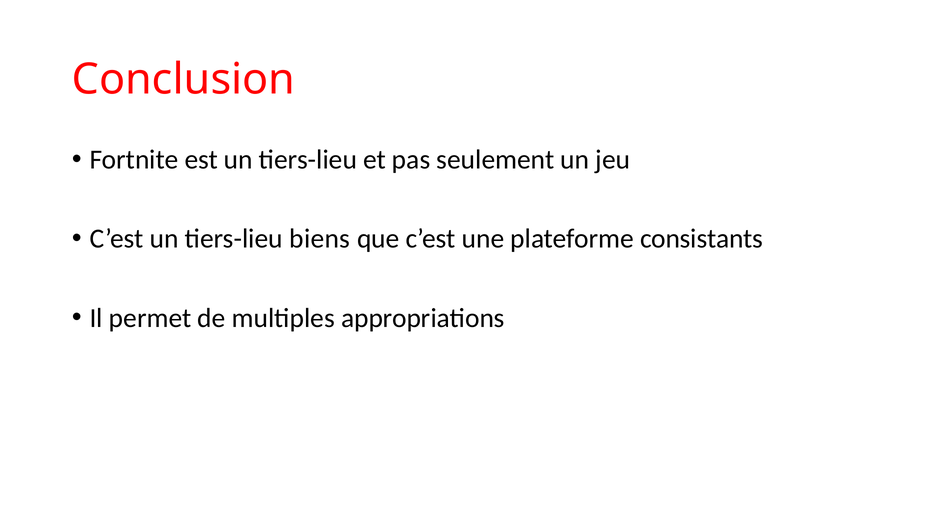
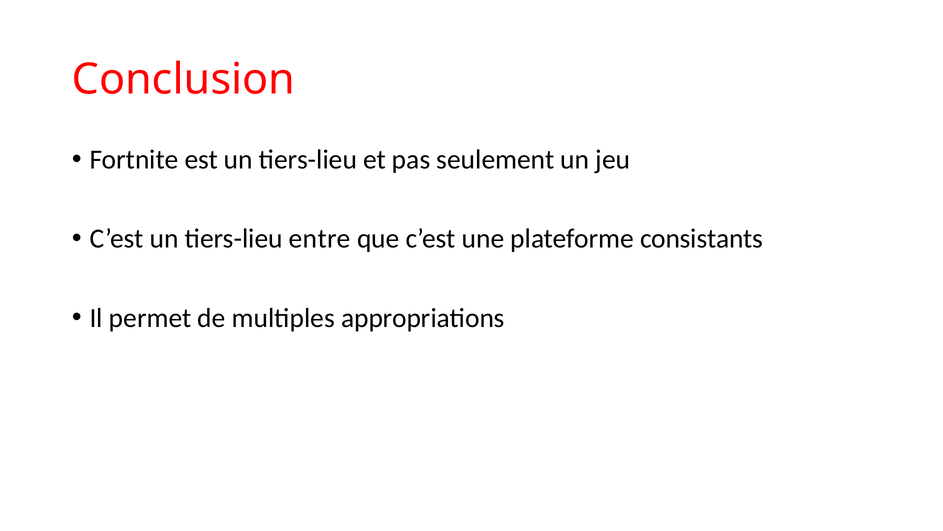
biens: biens -> entre (320, 239)
